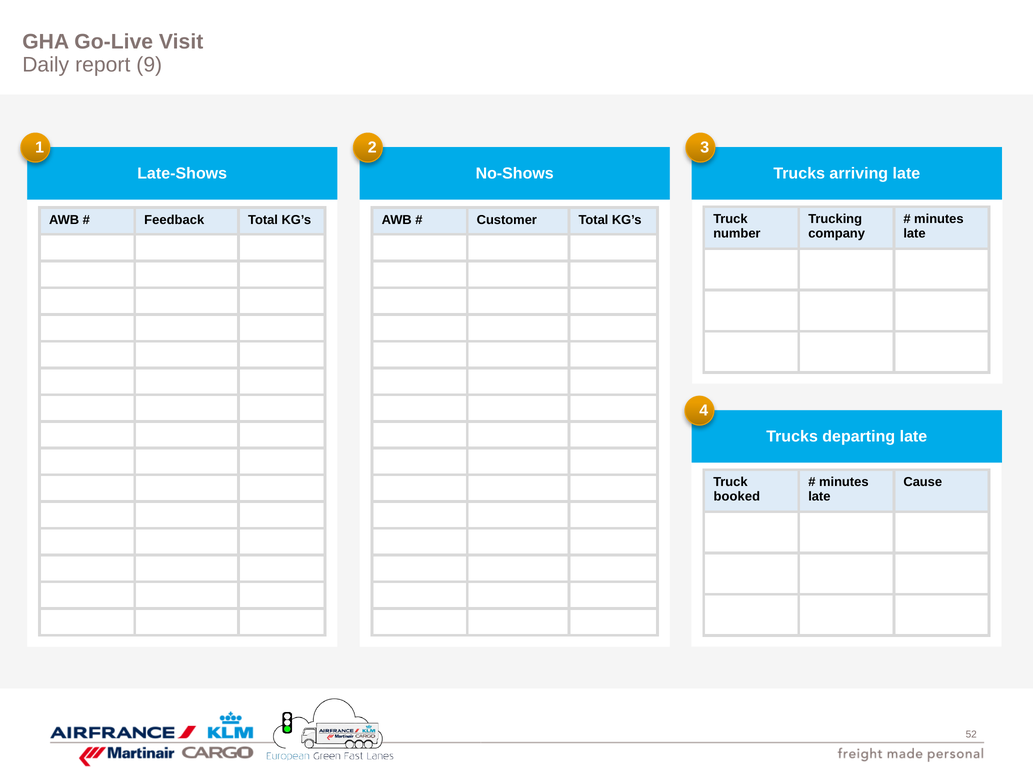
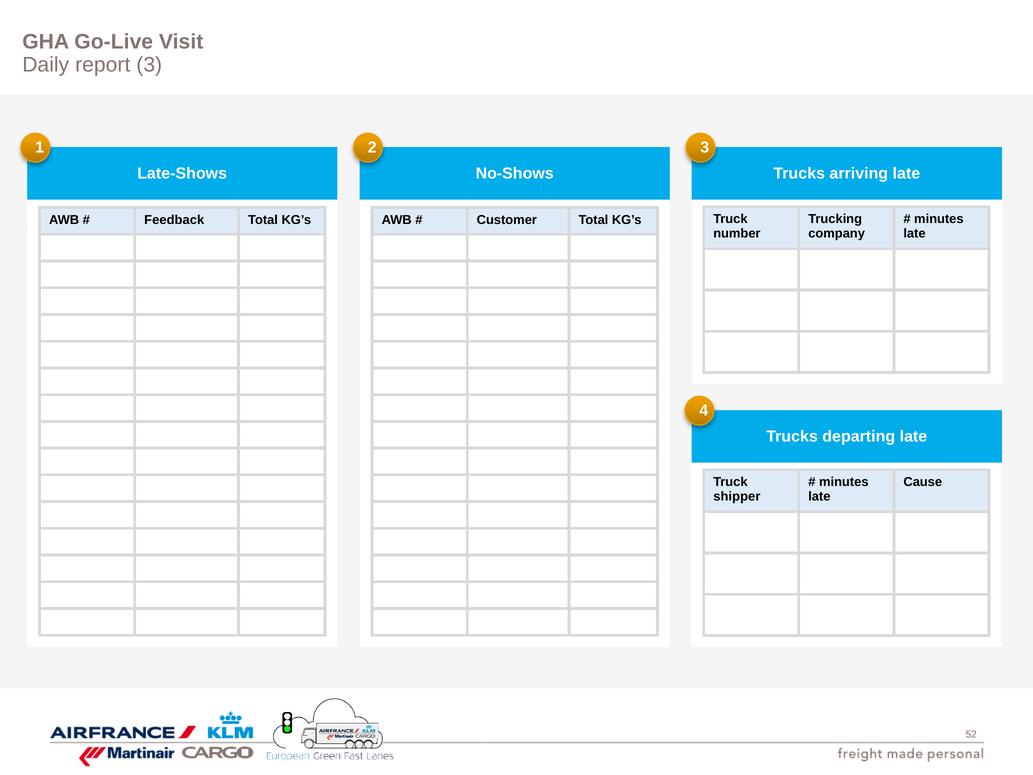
report 9: 9 -> 3 (149, 65)
booked: booked -> shipper (737, 496)
